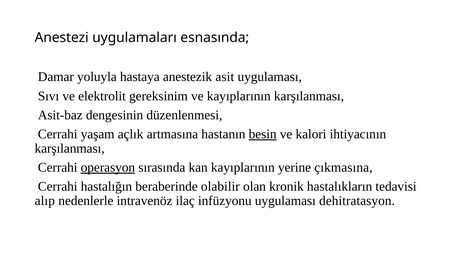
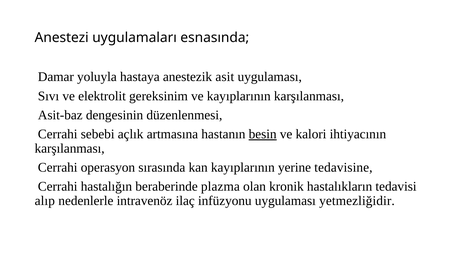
yaşam: yaşam -> sebebi (98, 134)
operasyon underline: present -> none (108, 167)
çıkmasına: çıkmasına -> tedavisine (343, 167)
olabilir: olabilir -> plazma (220, 186)
dehitratasyon: dehitratasyon -> yetmezliğidir (357, 200)
